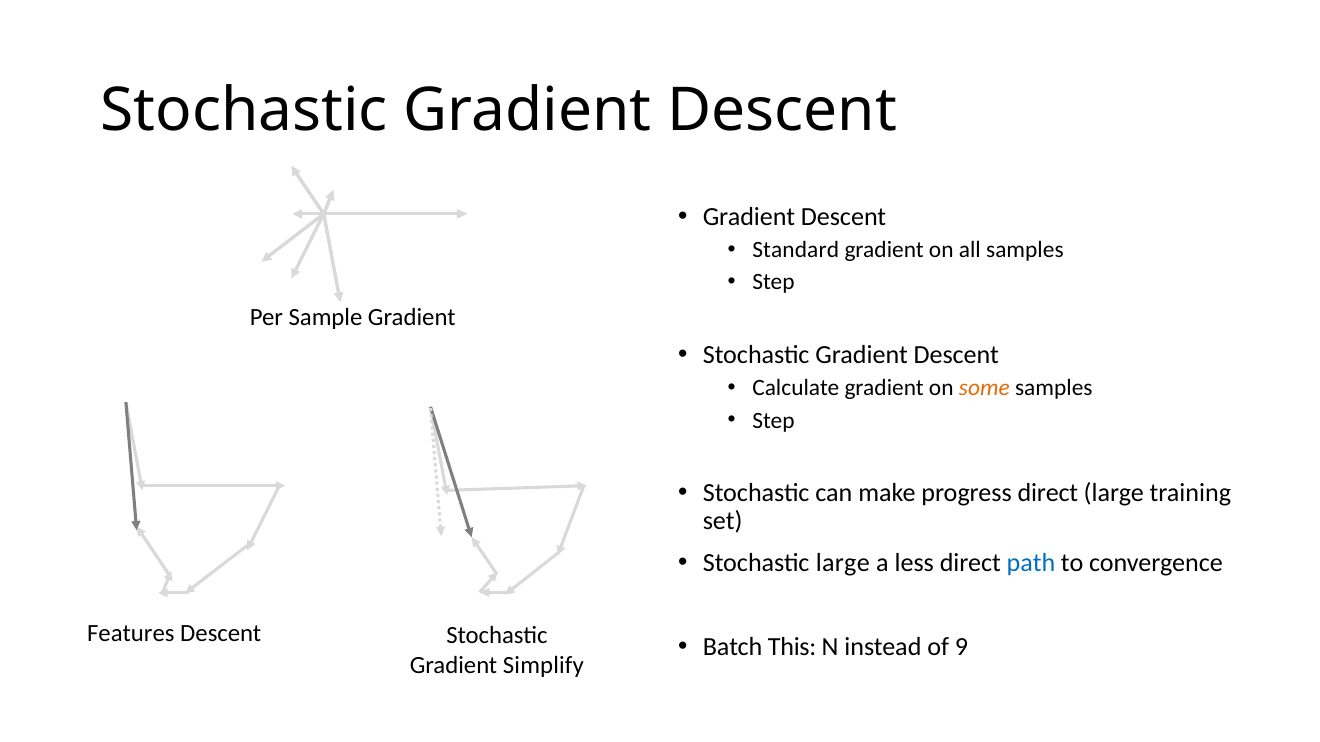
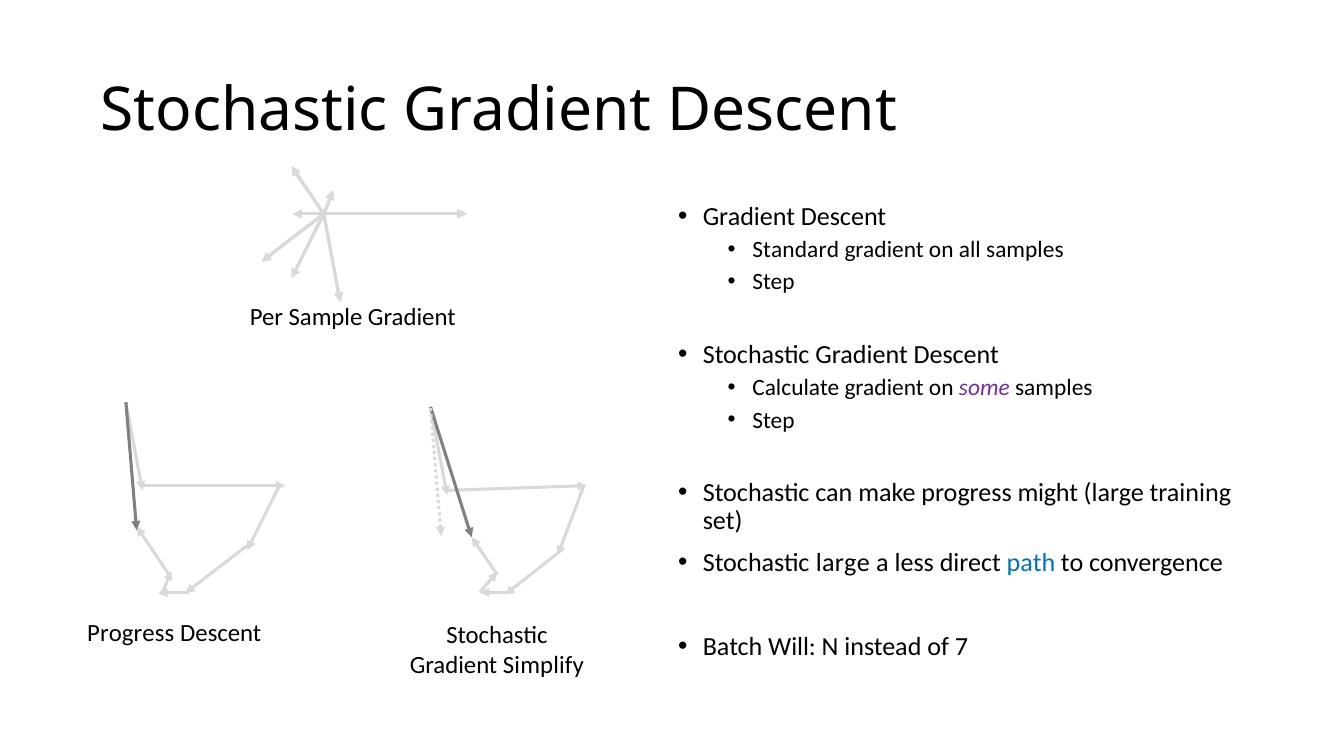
some colour: orange -> purple (984, 388)
progress direct: direct -> might (1048, 493)
Features: Features -> Progress (131, 633)
This: This -> Will (792, 647)
9: 9 -> 7 (961, 647)
